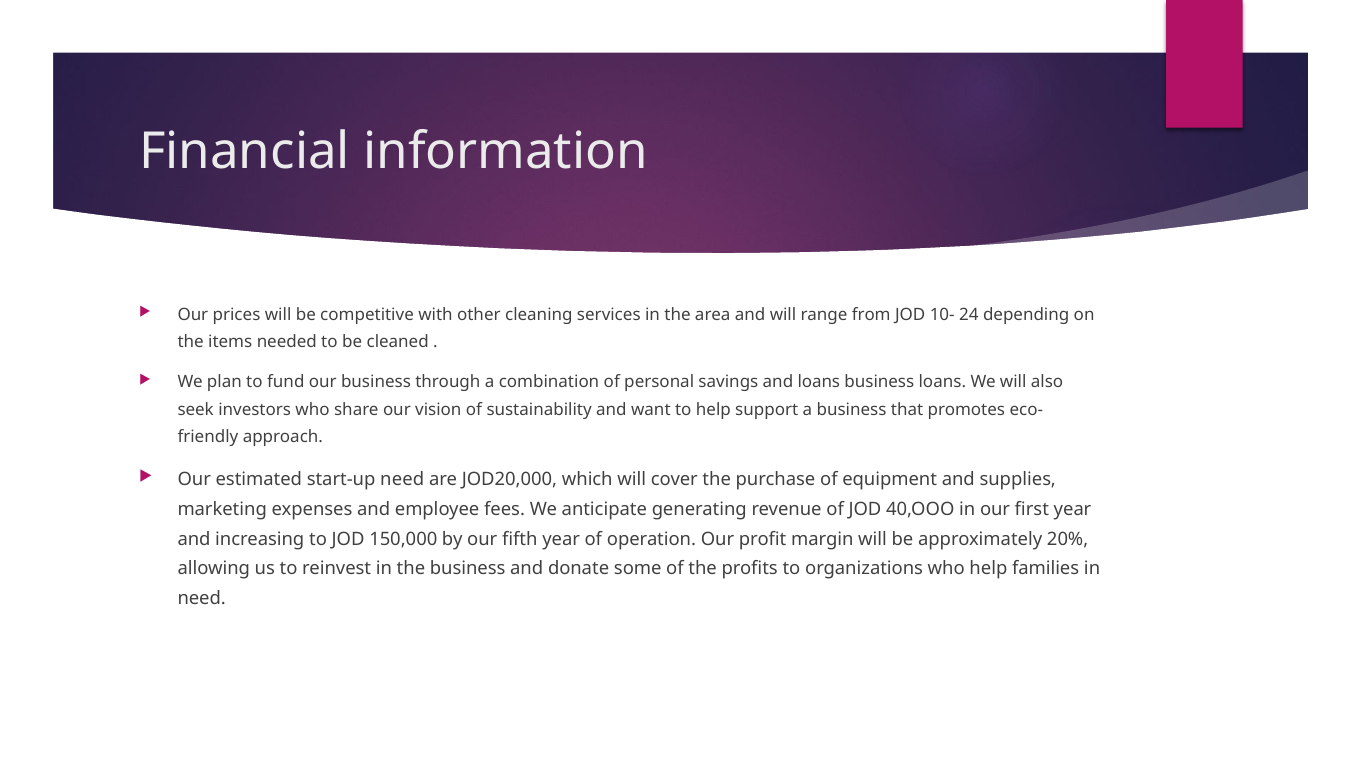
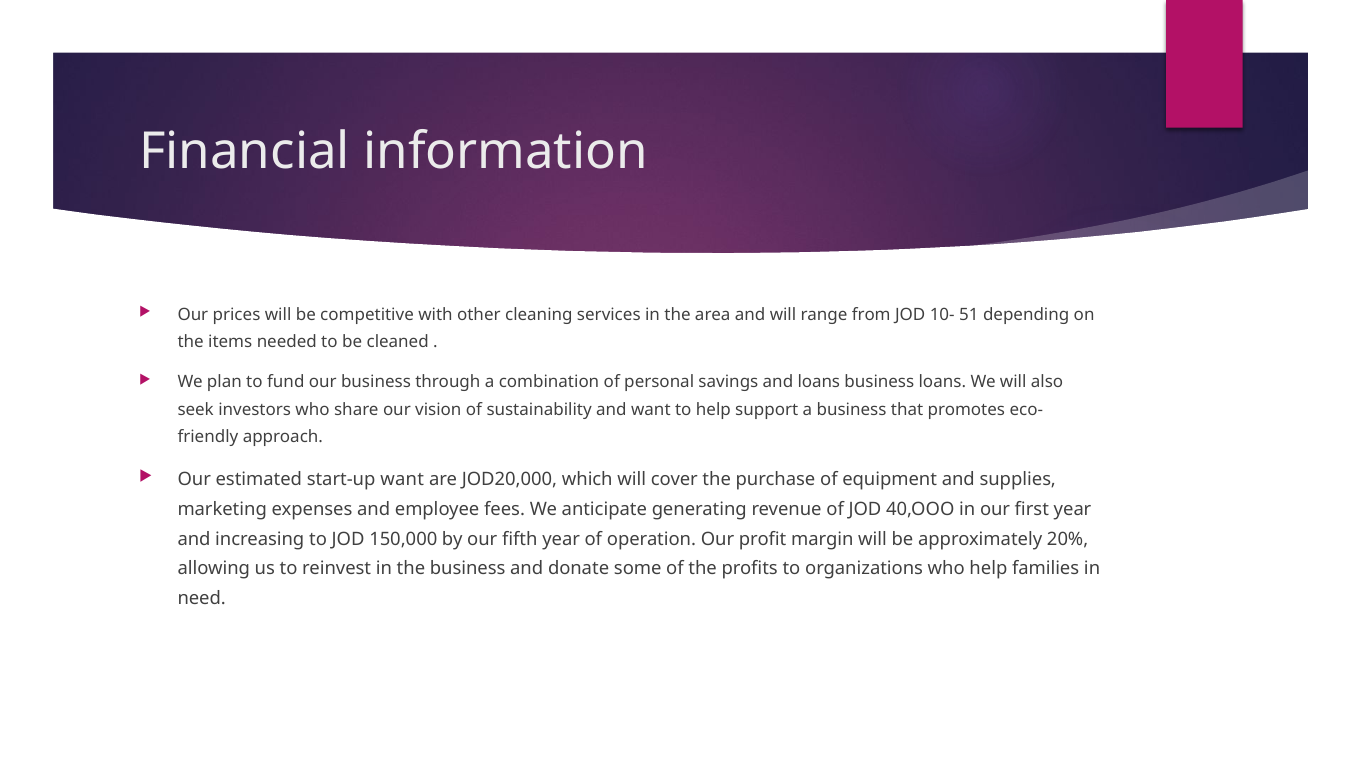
24: 24 -> 51 (969, 314)
start-up need: need -> want (402, 479)
